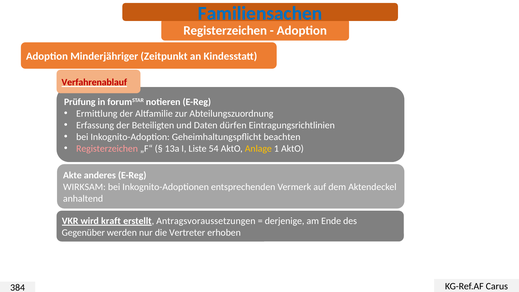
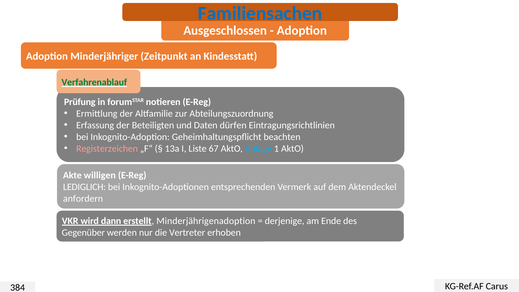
Registerzeichen: Registerzeichen -> Ausgeschlossen (225, 31)
Verfahrenablauf colour: red -> green (94, 82)
54: 54 -> 67 (214, 149)
Anlage colour: yellow -> light blue (258, 149)
anderes: anderes -> willigen (100, 175)
WIRKSAM: WIRKSAM -> LEDIGLICH (84, 187)
anhaltend: anhaltend -> anfordern (83, 199)
kraft: kraft -> dann (111, 221)
Antragsvoraussetzungen: Antragsvoraussetzungen -> Minderjährigenadoption (206, 221)
